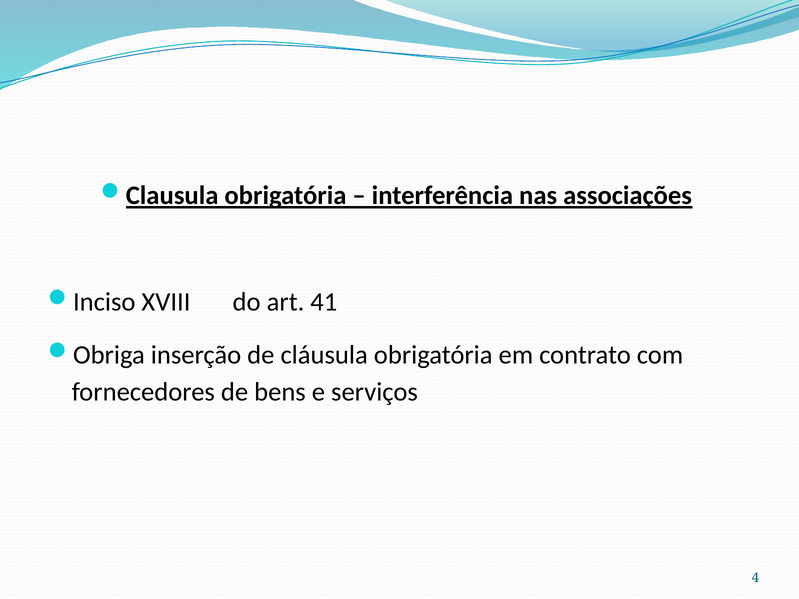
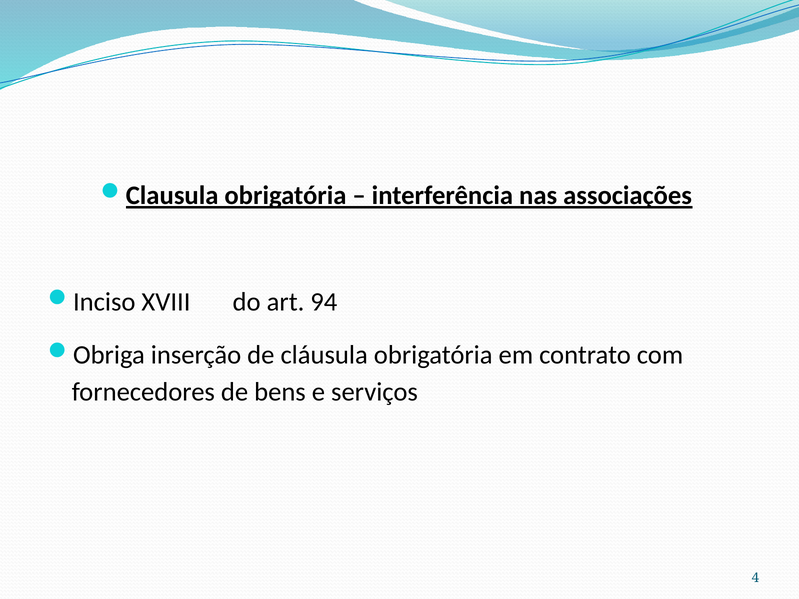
41: 41 -> 94 (324, 302)
